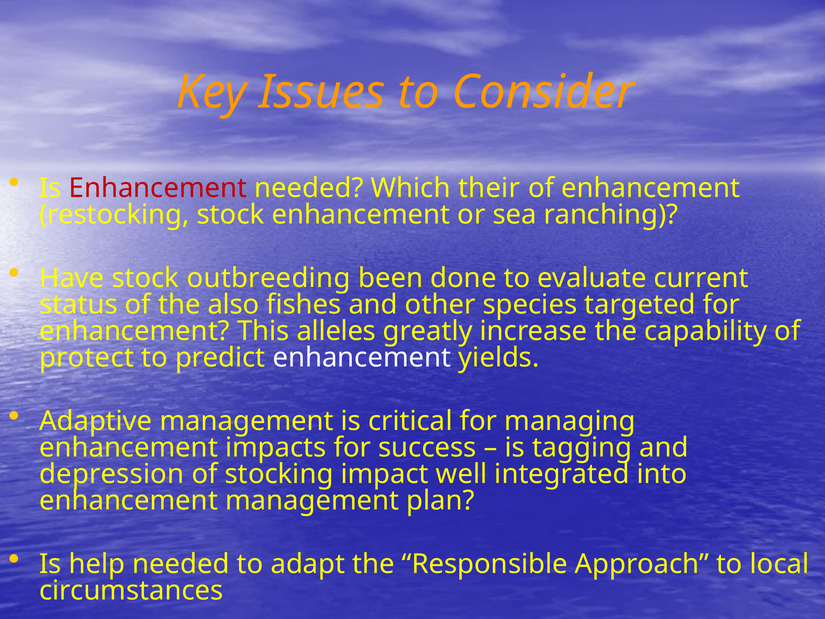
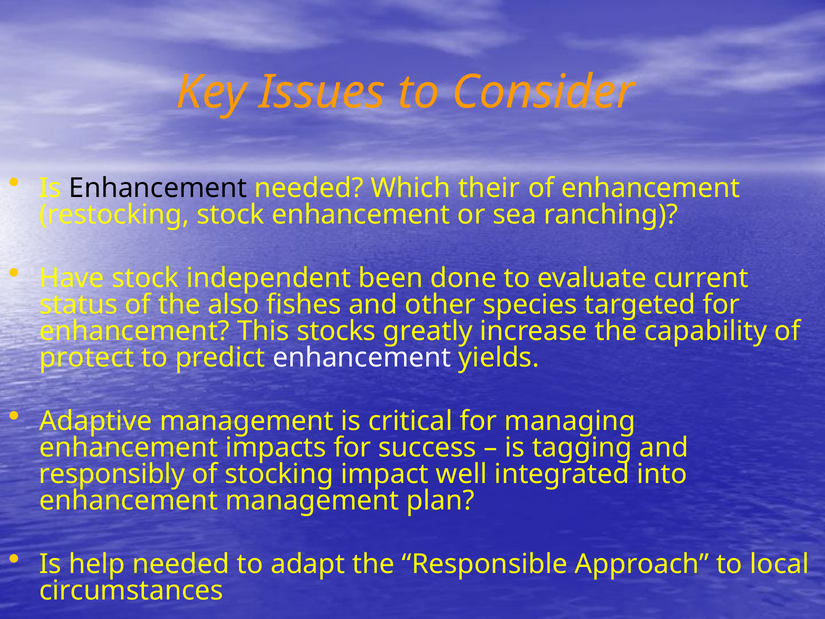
Enhancement colour: red -> black (158, 188)
outbreeding: outbreeding -> independent (269, 278)
alleles: alleles -> stocks (336, 331)
depression: depression -> responsibly (112, 474)
